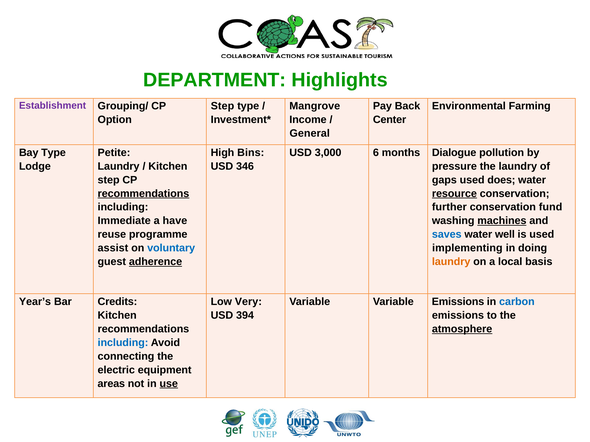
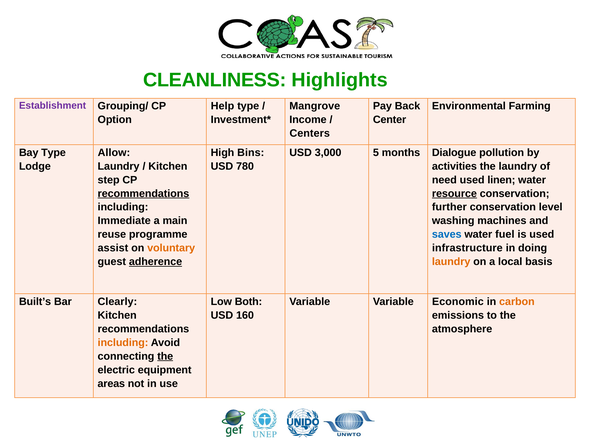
DEPARTMENT: DEPARTMENT -> CLEANLINESS (215, 80)
Step: Step -> Help (222, 106)
General: General -> Centers (310, 134)
Petite: Petite -> Allow (114, 153)
6: 6 -> 5 (376, 153)
346: 346 -> 780 (245, 166)
pressure: pressure -> activities (454, 166)
gaps: gaps -> need (444, 180)
does: does -> linen (501, 180)
fund: fund -> level (551, 207)
have: have -> main (175, 221)
machines underline: present -> none (502, 221)
well: well -> fuel (505, 235)
voluntary colour: blue -> orange (171, 248)
implementing: implementing -> infrastructure (467, 248)
Year’s: Year’s -> Built’s (35, 302)
Credits: Credits -> Clearly (117, 302)
Very: Very -> Both (248, 302)
Variable Emissions: Emissions -> Economic (458, 302)
carbon colour: blue -> orange (517, 302)
394: 394 -> 160 (245, 316)
atmosphere underline: present -> none (462, 329)
including colour: blue -> orange (123, 343)
the underline: none -> present (165, 357)
use underline: present -> none (169, 384)
